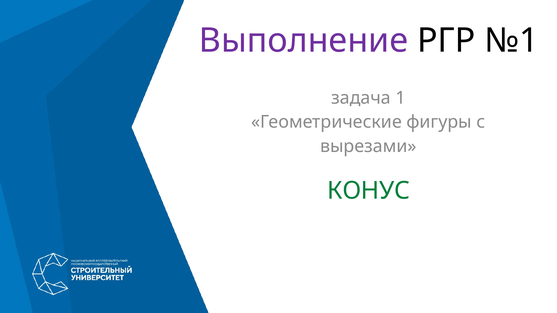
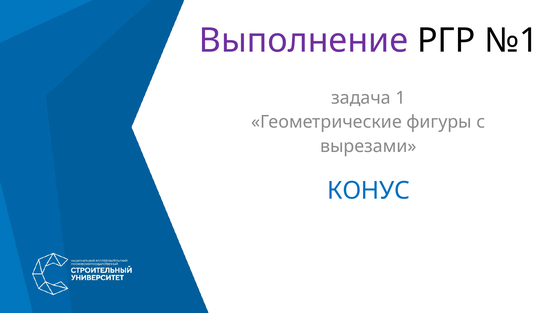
КОНУС colour: green -> blue (369, 191)
